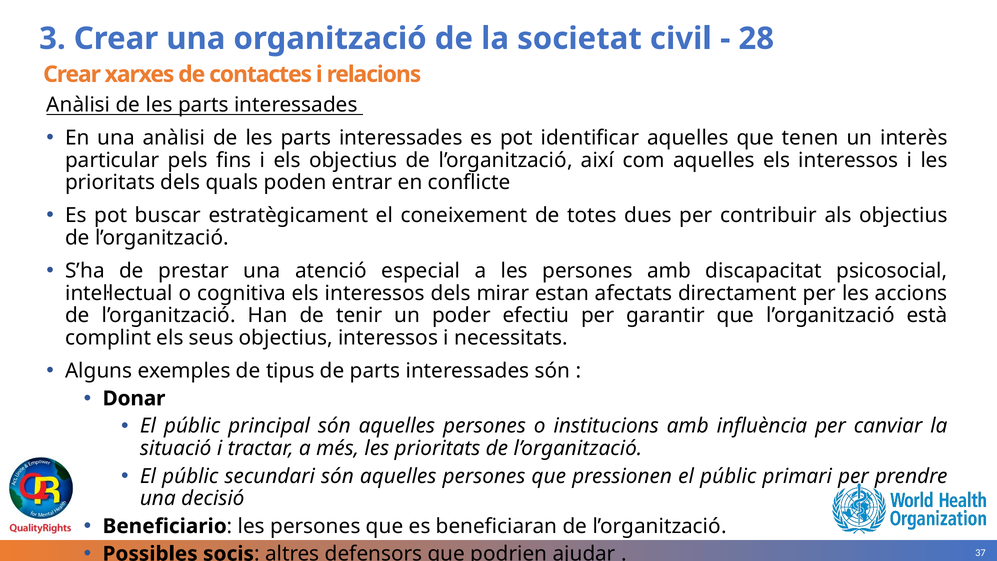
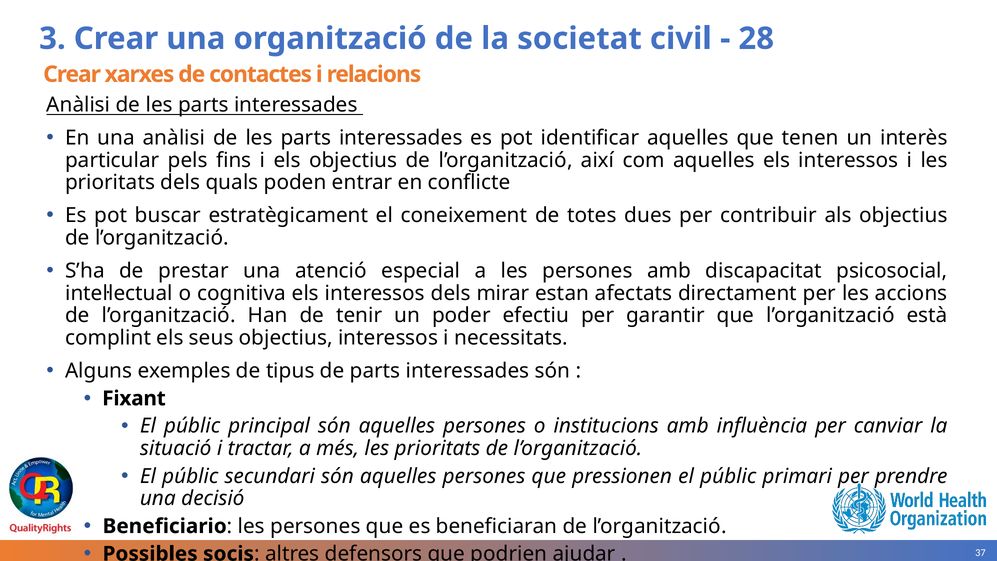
Donar: Donar -> Fixant (134, 398)
